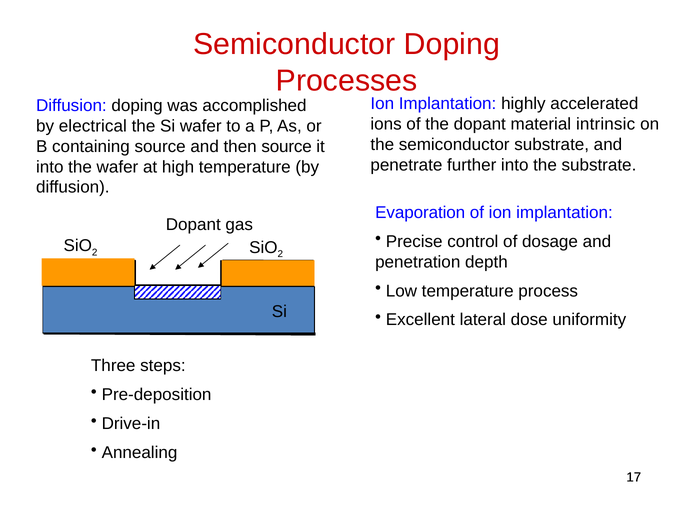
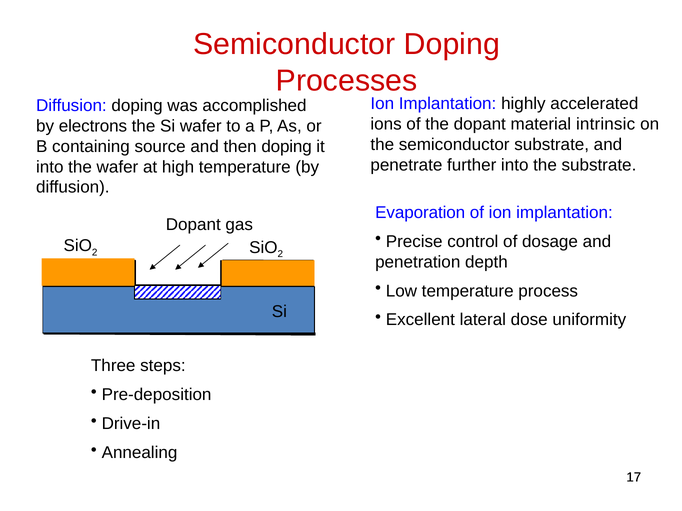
electrical: electrical -> electrons (93, 126)
then source: source -> doping (287, 147)
